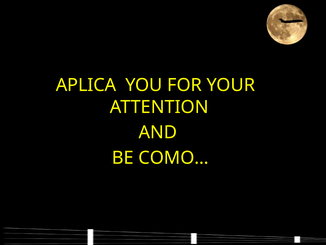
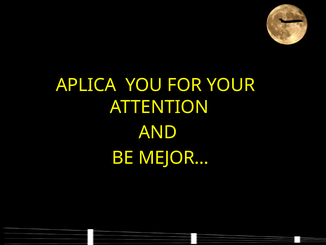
COMO…: COMO… -> MEJOR… (174, 157)
